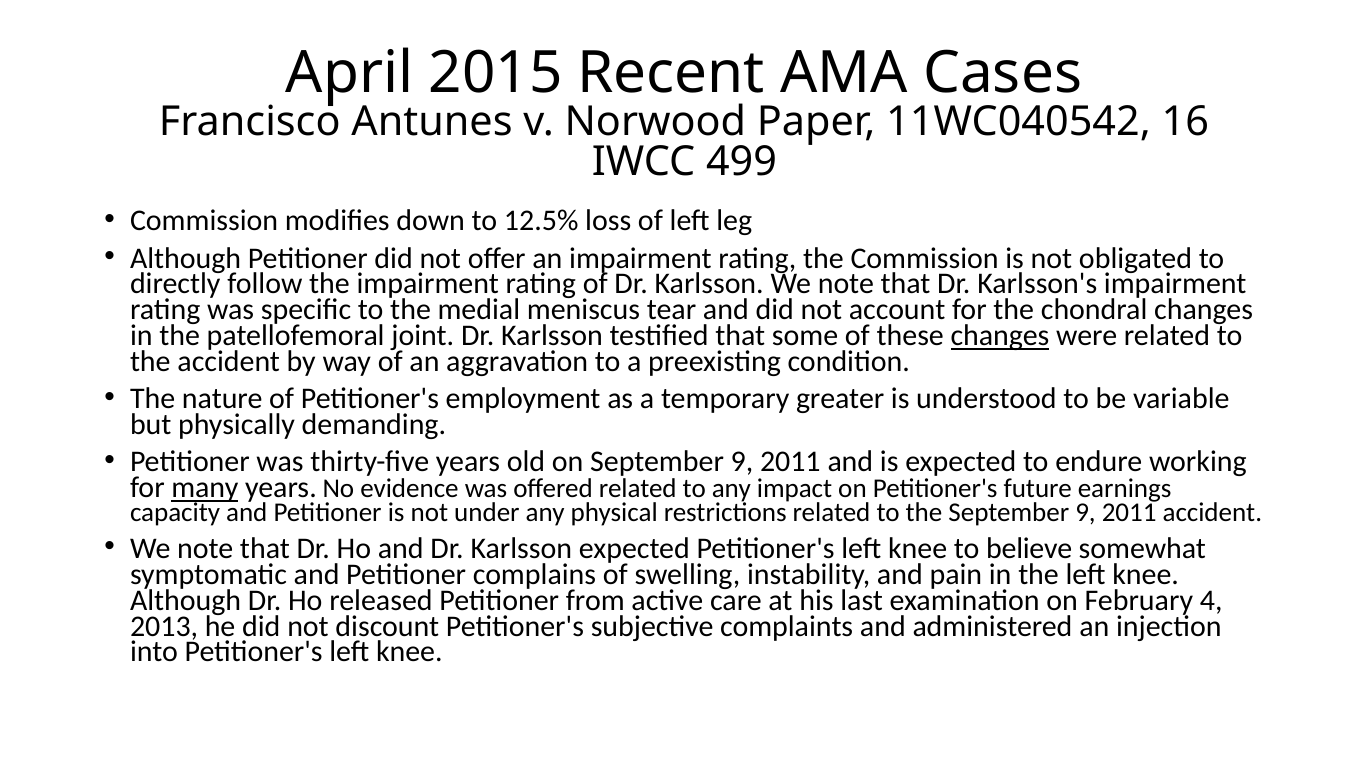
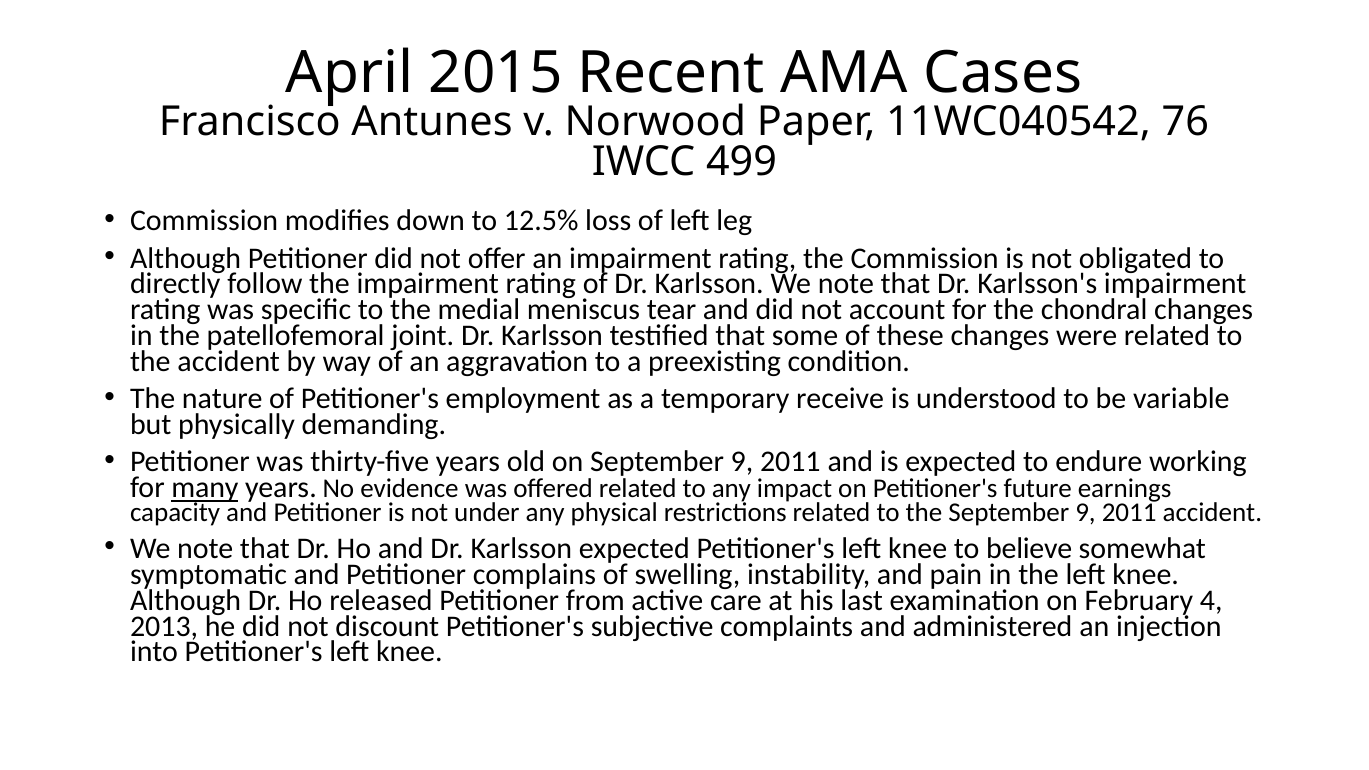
16: 16 -> 76 (1185, 122)
changes underline: present -> none (1000, 336)
greater: greater -> receive (840, 399)
